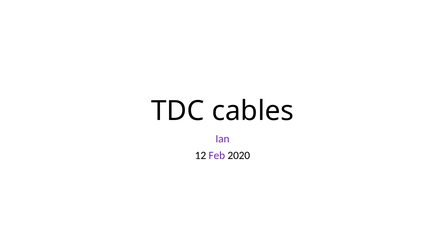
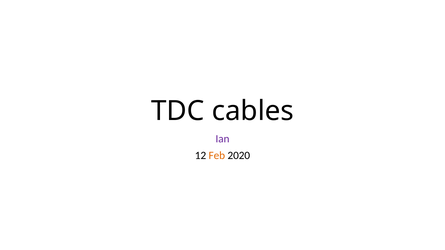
Feb colour: purple -> orange (217, 156)
